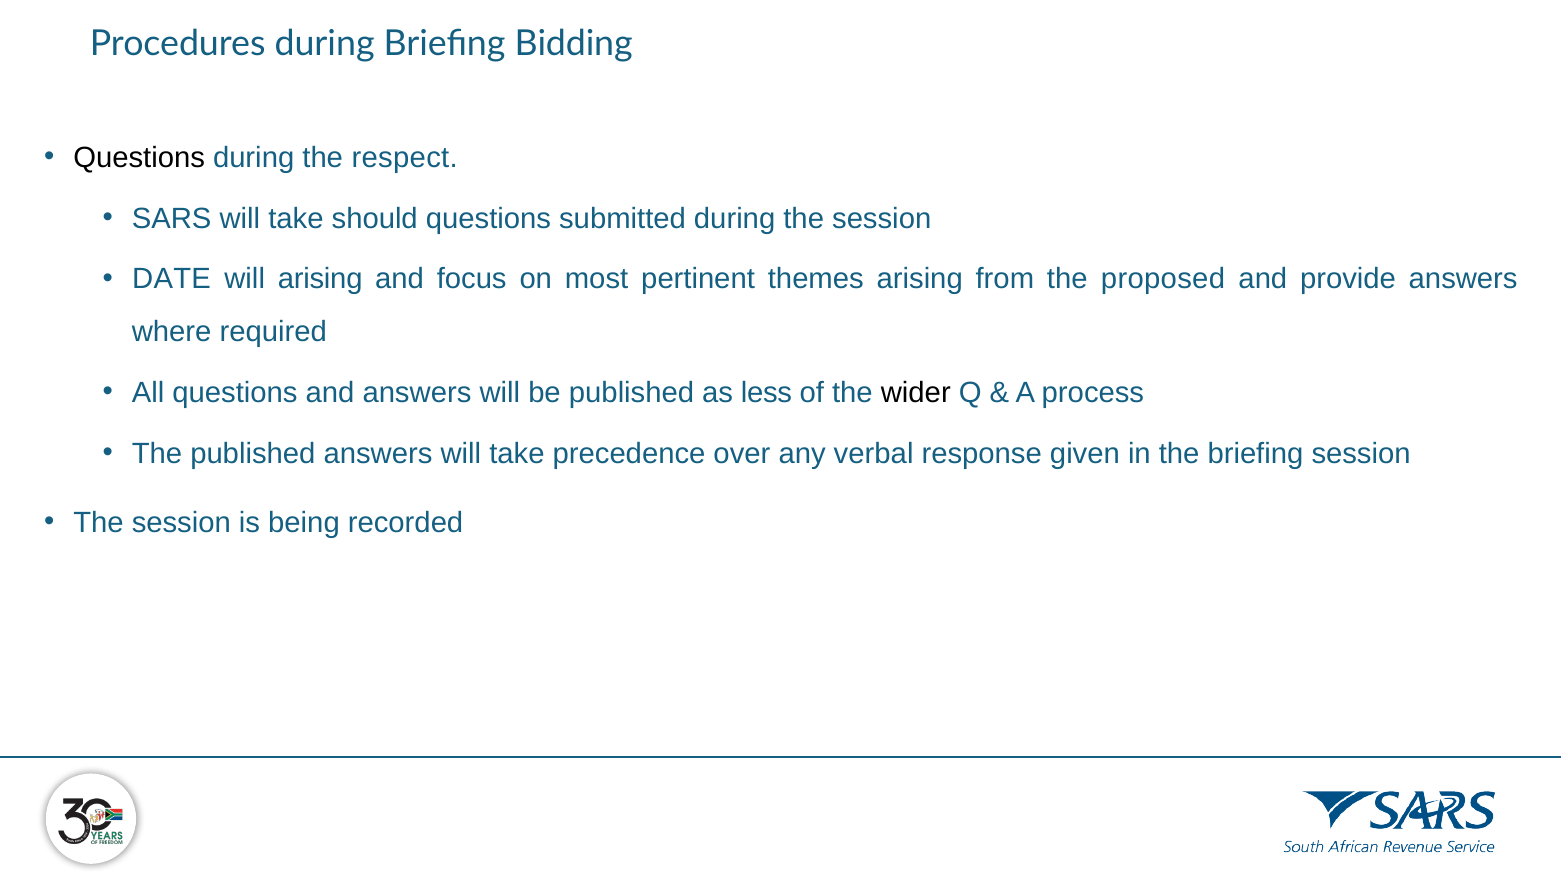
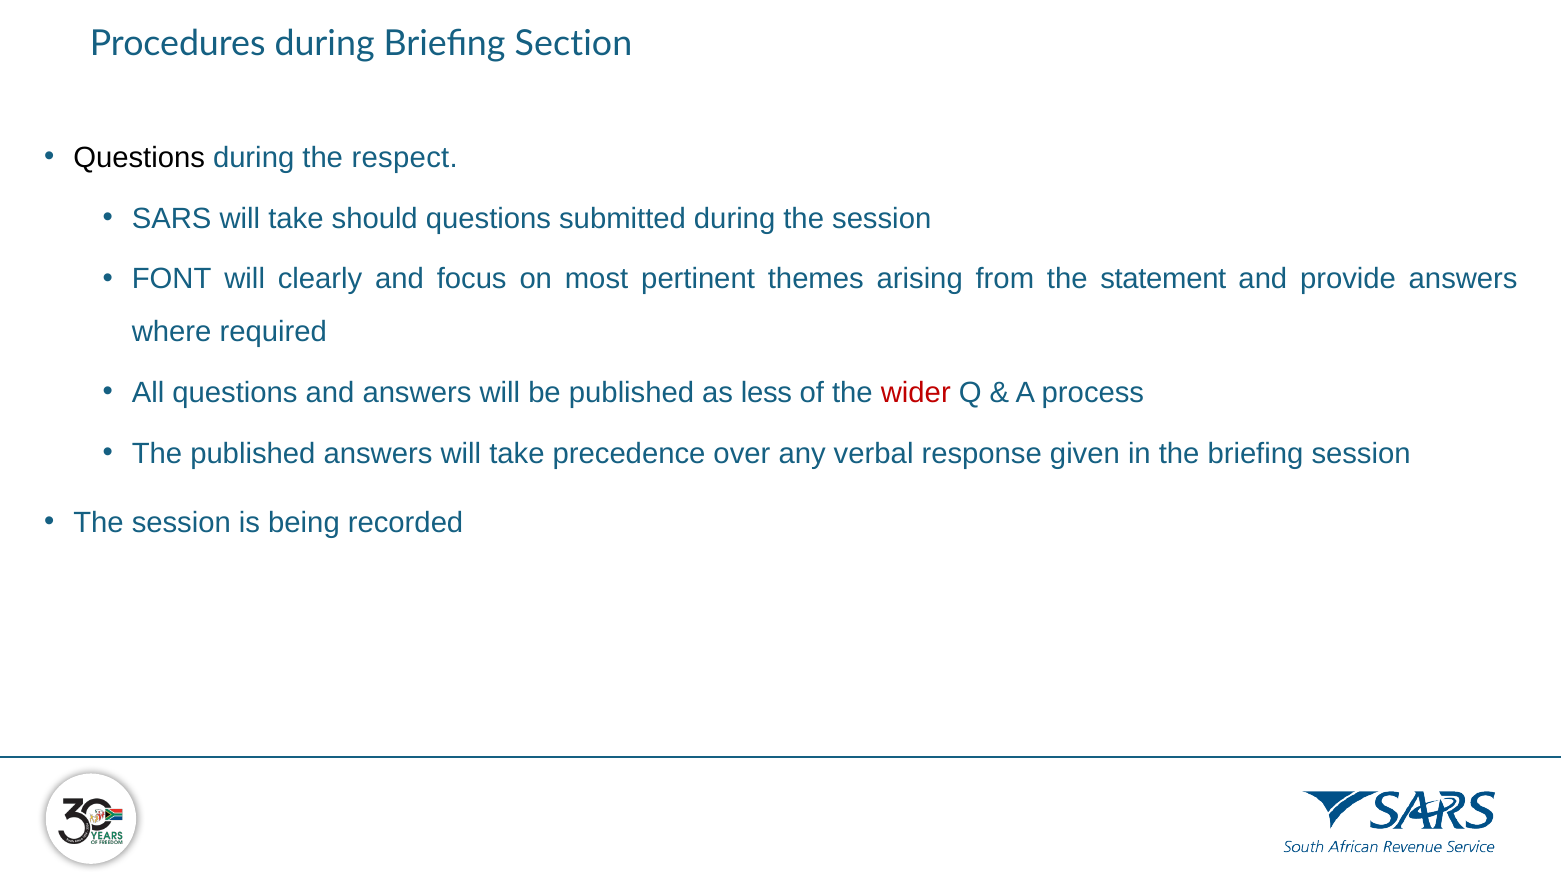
Bidding: Bidding -> Section (573, 44)
DATE: DATE -> FONT (172, 279)
will arising: arising -> clearly (320, 279)
proposed: proposed -> statement (1163, 279)
wider colour: black -> red (916, 393)
